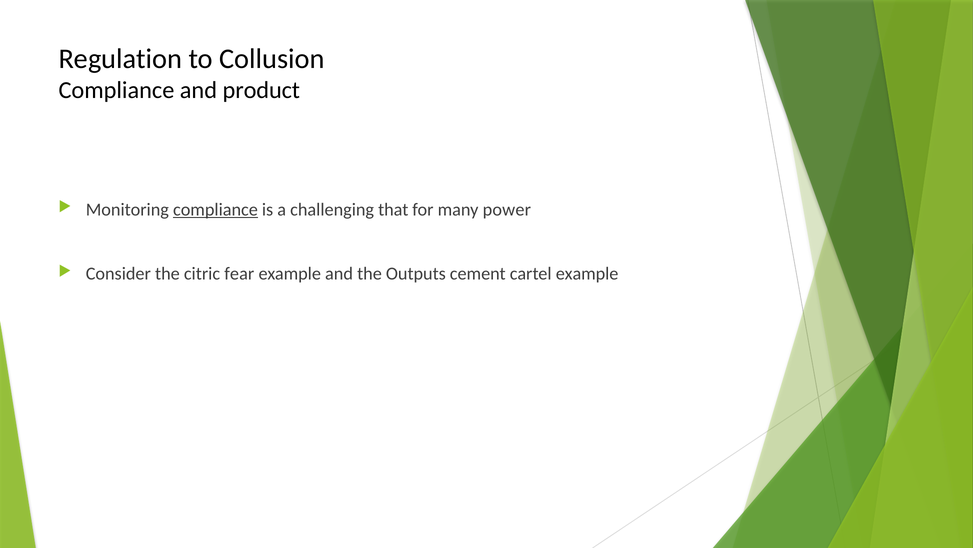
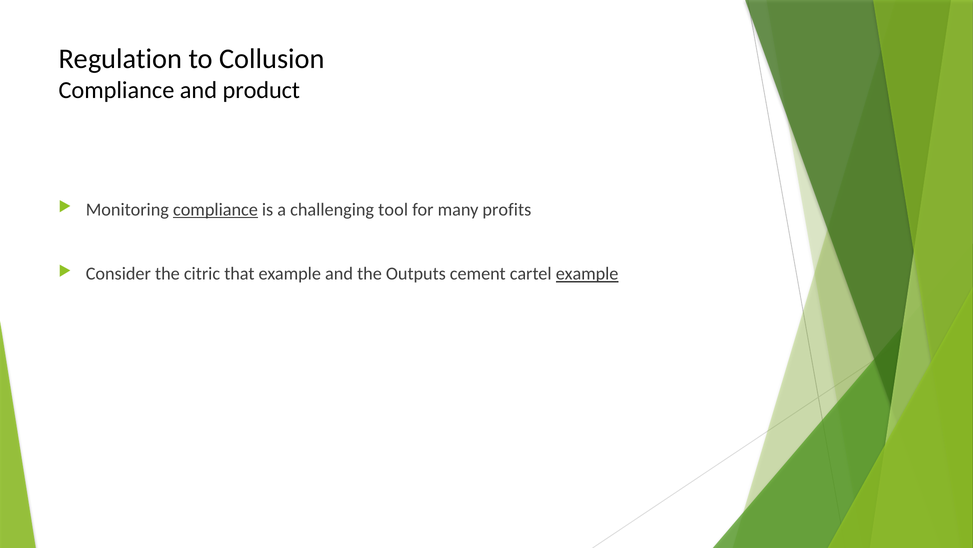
that: that -> tool (393, 210)
power: power -> profits (507, 210)
fear: fear -> that (239, 274)
example underline: none -> present (587, 274)
